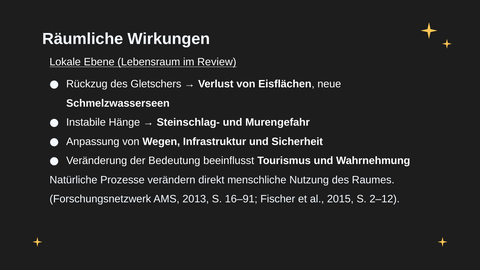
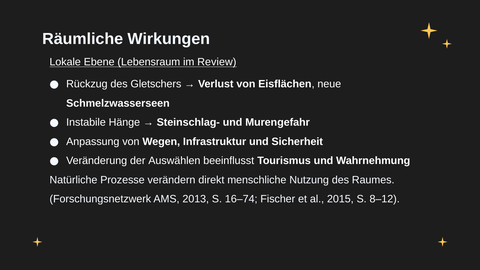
Bedeutung: Bedeutung -> Auswählen (174, 161)
16–91: 16–91 -> 16–74 (241, 199)
2–12: 2–12 -> 8–12 (385, 199)
